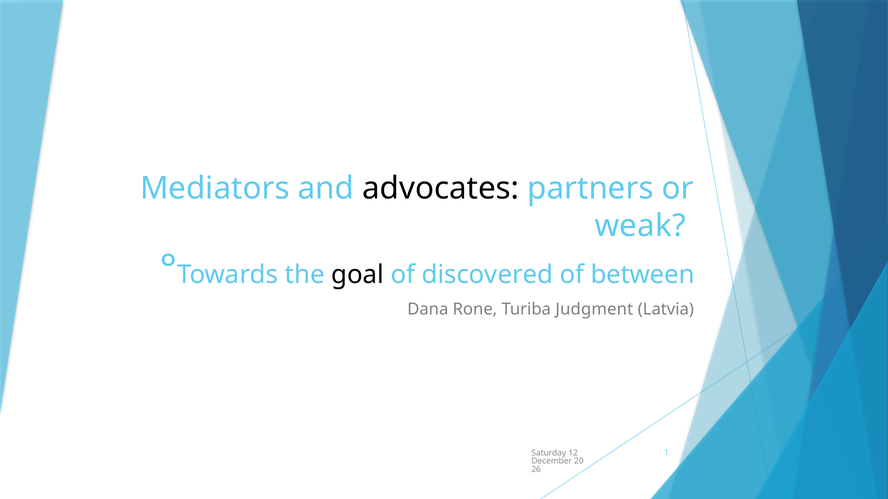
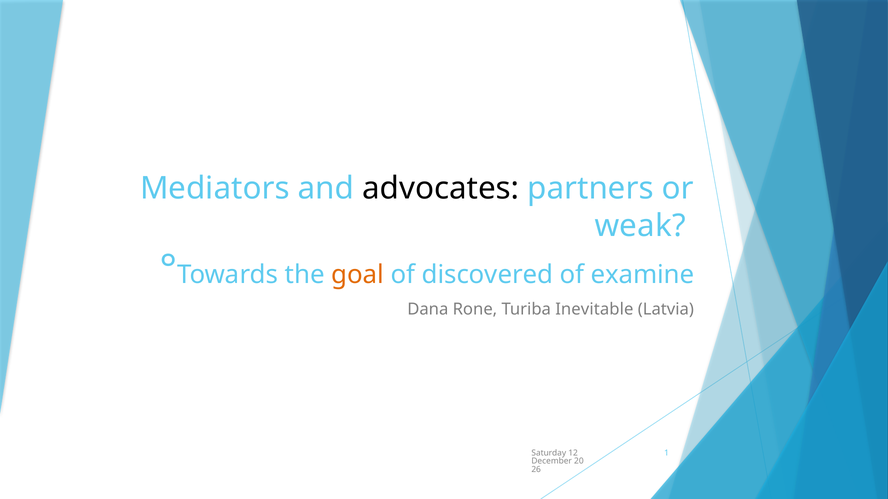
goal colour: black -> orange (358, 275)
between: between -> examine (643, 275)
Judgment: Judgment -> Inevitable (594, 310)
